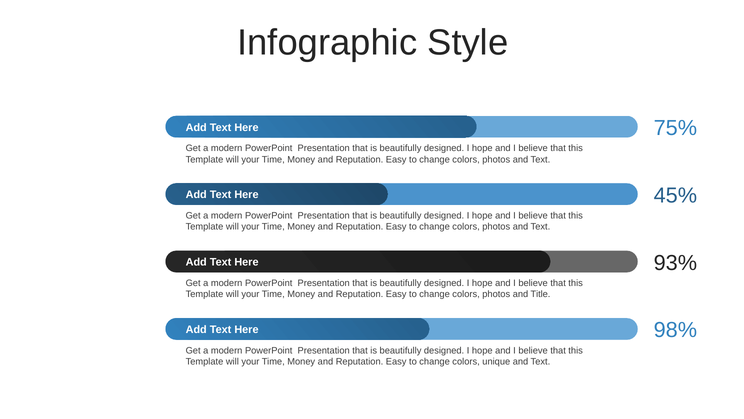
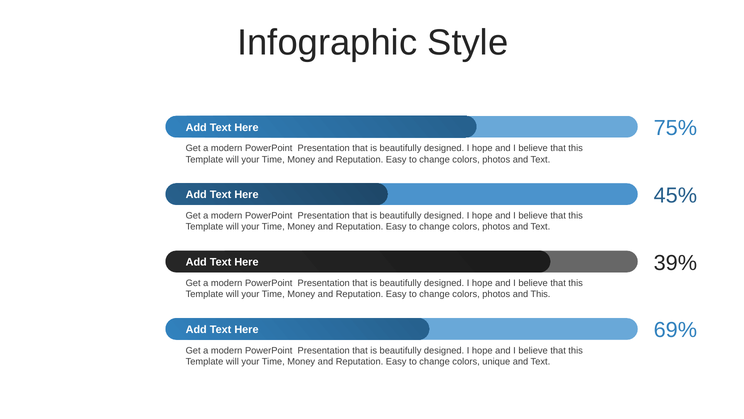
93%: 93% -> 39% (675, 263)
and Title: Title -> This (540, 294)
98%: 98% -> 69% (675, 330)
